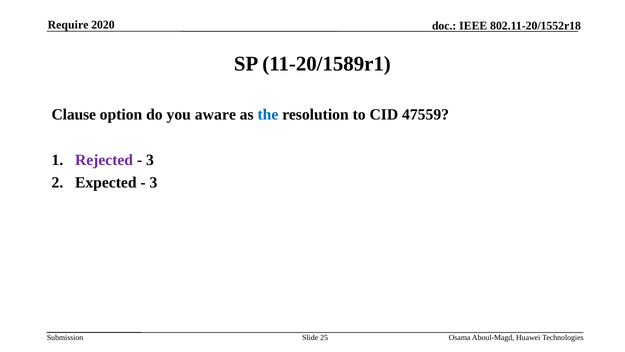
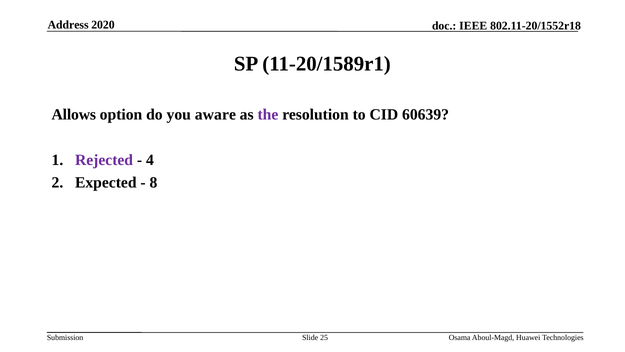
Require: Require -> Address (68, 25)
Clause: Clause -> Allows (74, 114)
the colour: blue -> purple (268, 114)
47559: 47559 -> 60639 (426, 114)
3: 3 -> 4 (150, 160)
3: 3 -> 8 (153, 182)
